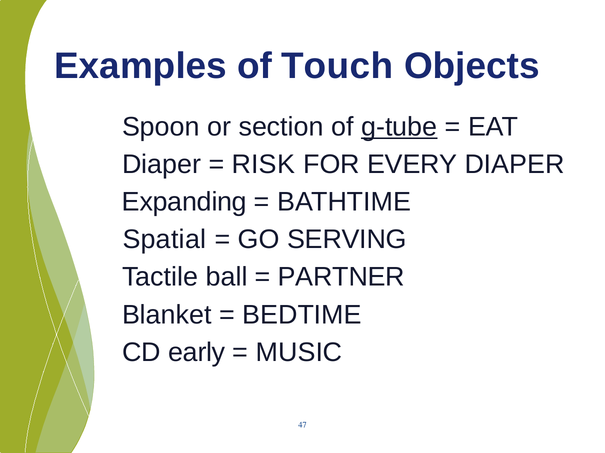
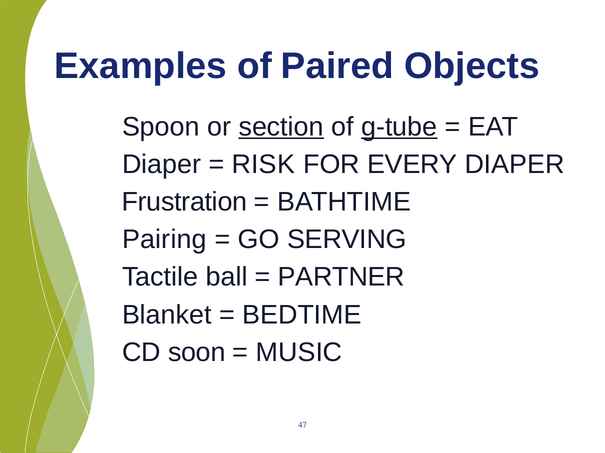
Touch: Touch -> Paired (337, 66)
section underline: none -> present (281, 127)
Expanding: Expanding -> Frustration (184, 202)
Spatial: Spatial -> Pairing (164, 240)
early: early -> soon (197, 353)
